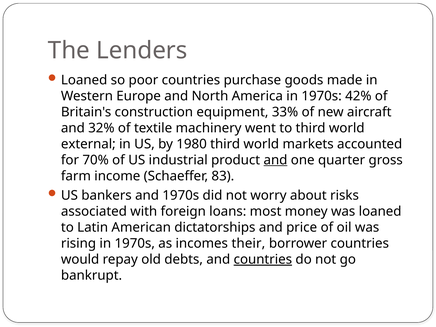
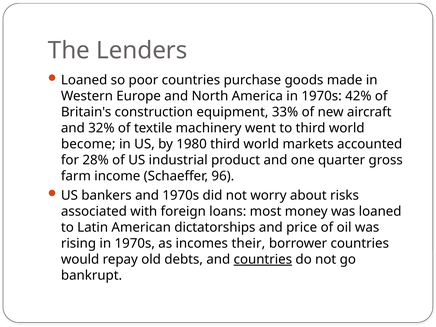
external: external -> become (88, 144)
70%: 70% -> 28% (96, 160)
and underline: present -> none (275, 160)
83: 83 -> 96 (223, 176)
